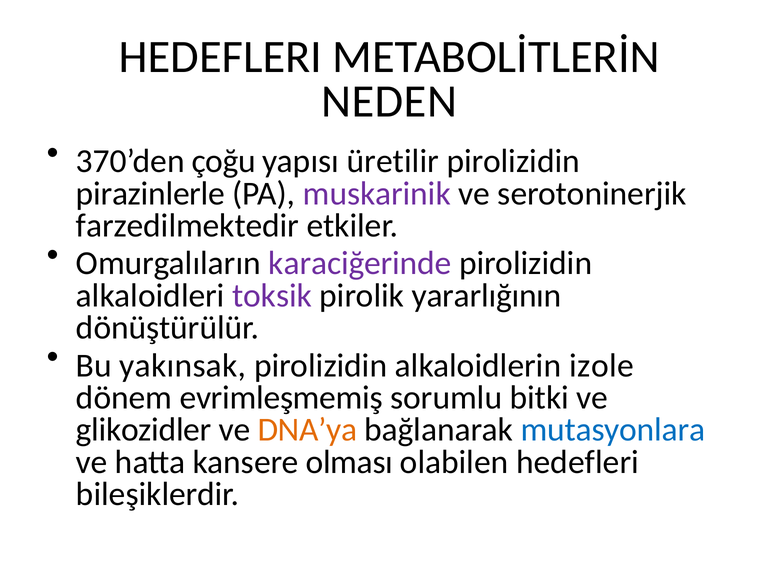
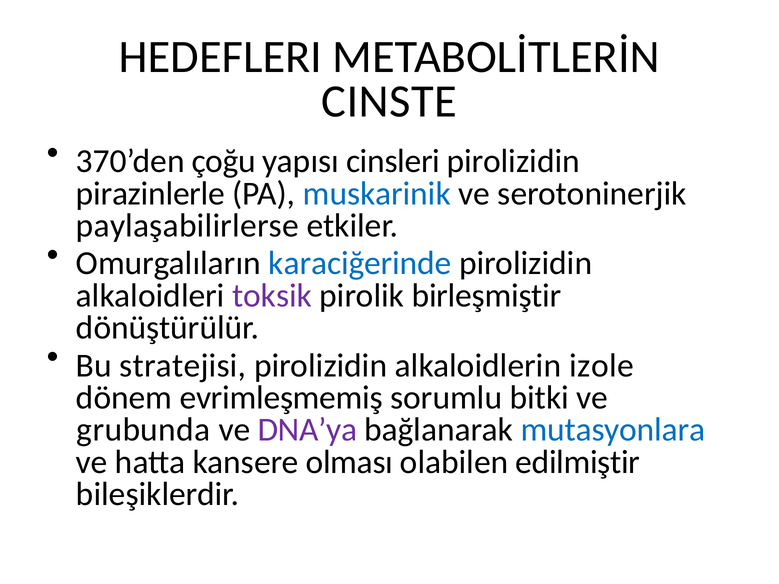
NEDEN: NEDEN -> CINSTE (389, 101)
üretilir: üretilir -> cinsleri (393, 161)
muskarinik colour: purple -> blue (377, 194)
farzedilmektedir: farzedilmektedir -> paylaşabilirlerse (187, 226)
karaciğerinde colour: purple -> blue (360, 263)
yararlığının: yararlığının -> birleşmiştir (487, 296)
yakınsak: yakınsak -> stratejisi (183, 366)
glikozidler: glikozidler -> grubunda (143, 430)
DNA’ya colour: orange -> purple (307, 430)
olabilen hedefleri: hedefleri -> edilmiştir (578, 462)
